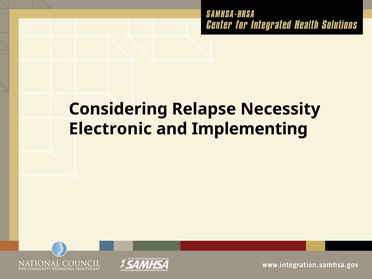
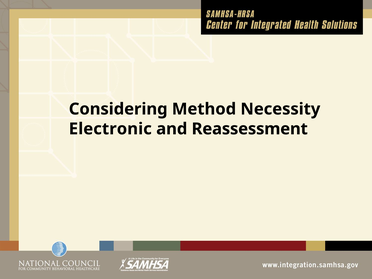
Relapse: Relapse -> Method (204, 109)
Implementing: Implementing -> Reassessment (250, 129)
